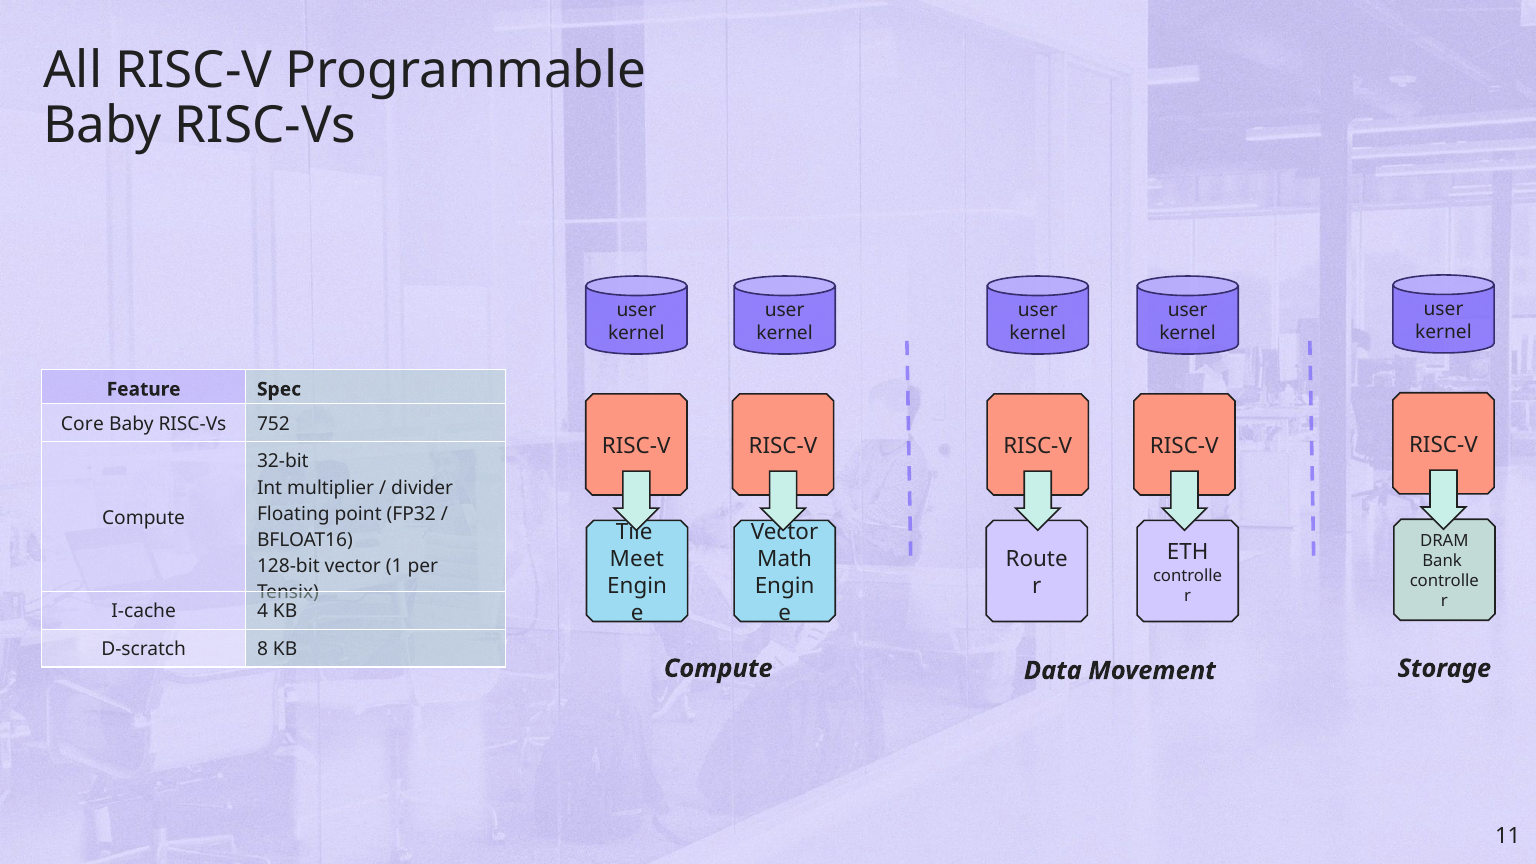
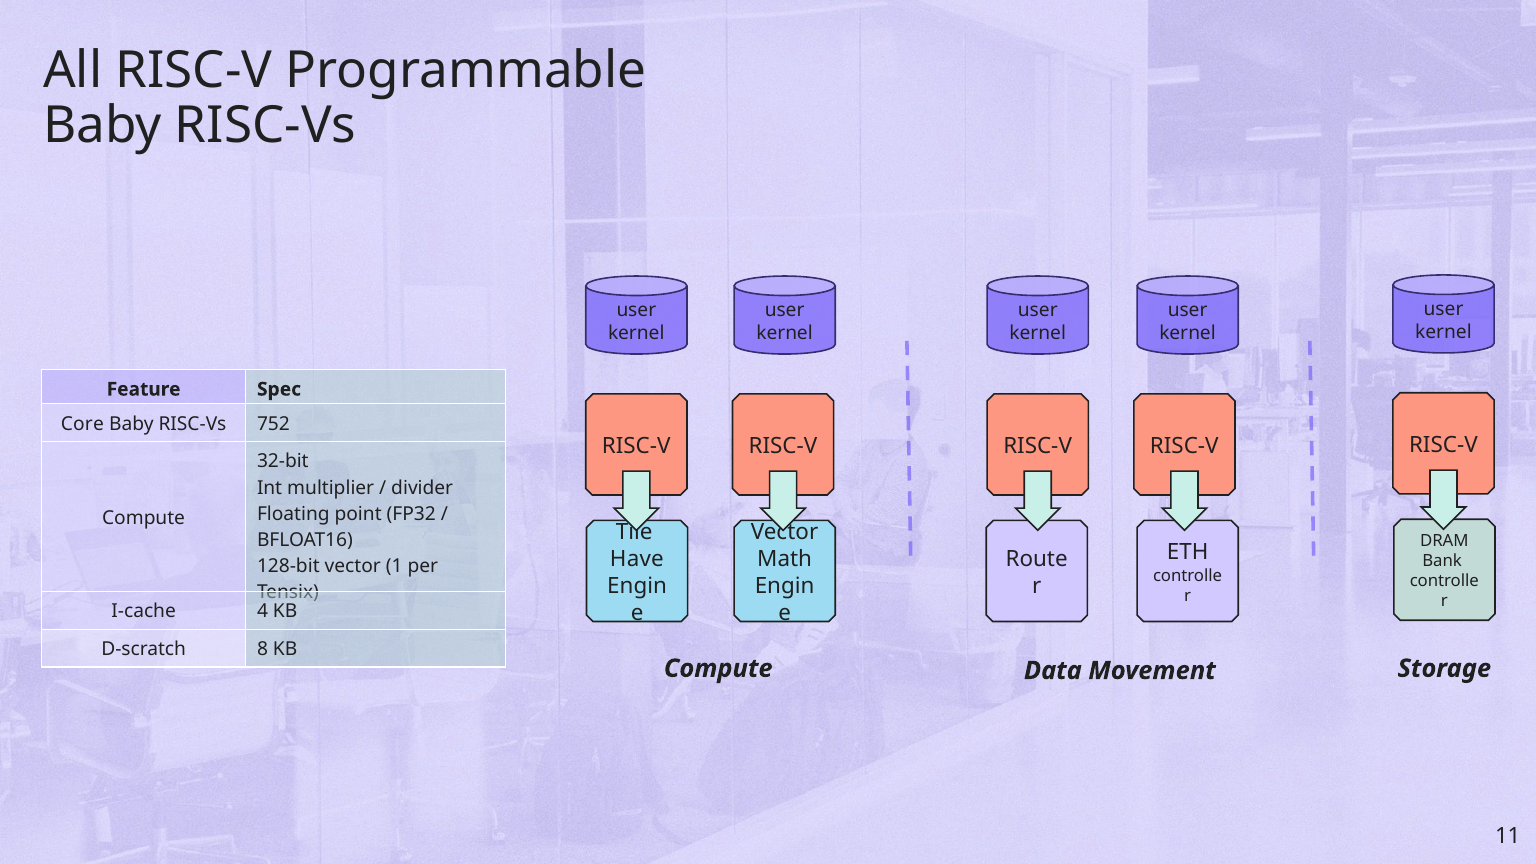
Meet: Meet -> Have (637, 559)
